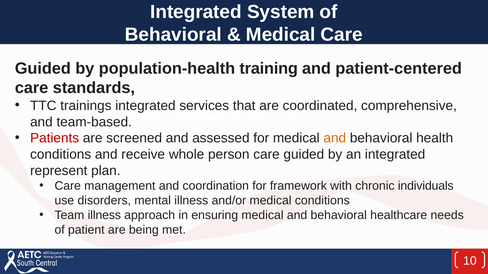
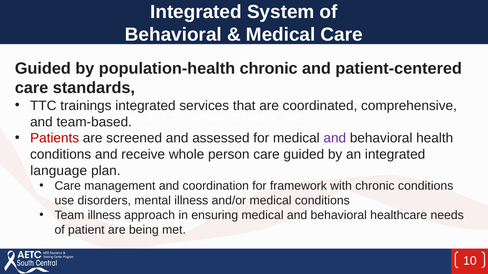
population-health training: training -> chronic (269, 69)
and colour: orange -> purple (335, 138)
represent: represent -> language (59, 171)
chronic individuals: individuals -> conditions (426, 186)
